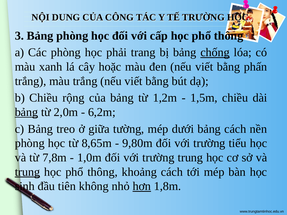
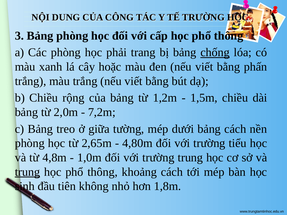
bảng underline: present -> none (26, 112)
6,2m: 6,2m -> 7,2m (102, 112)
8,65m: 8,65m -> 2,65m (97, 143)
9,80m: 9,80m -> 4,80m (137, 143)
7,8m: 7,8m -> 4,8m (55, 158)
hơn underline: present -> none (142, 186)
